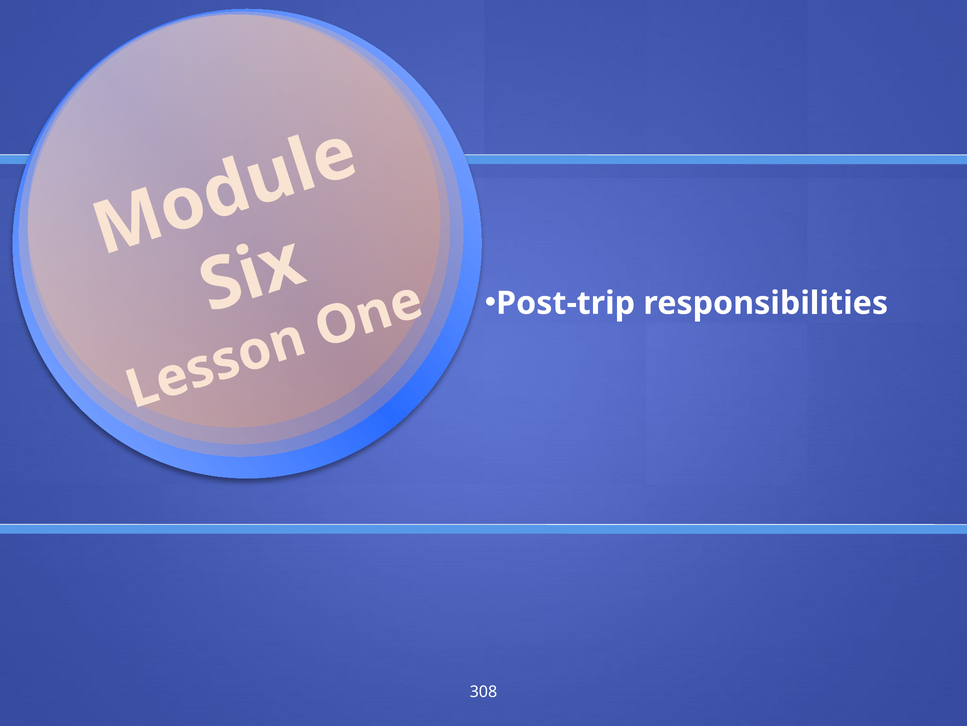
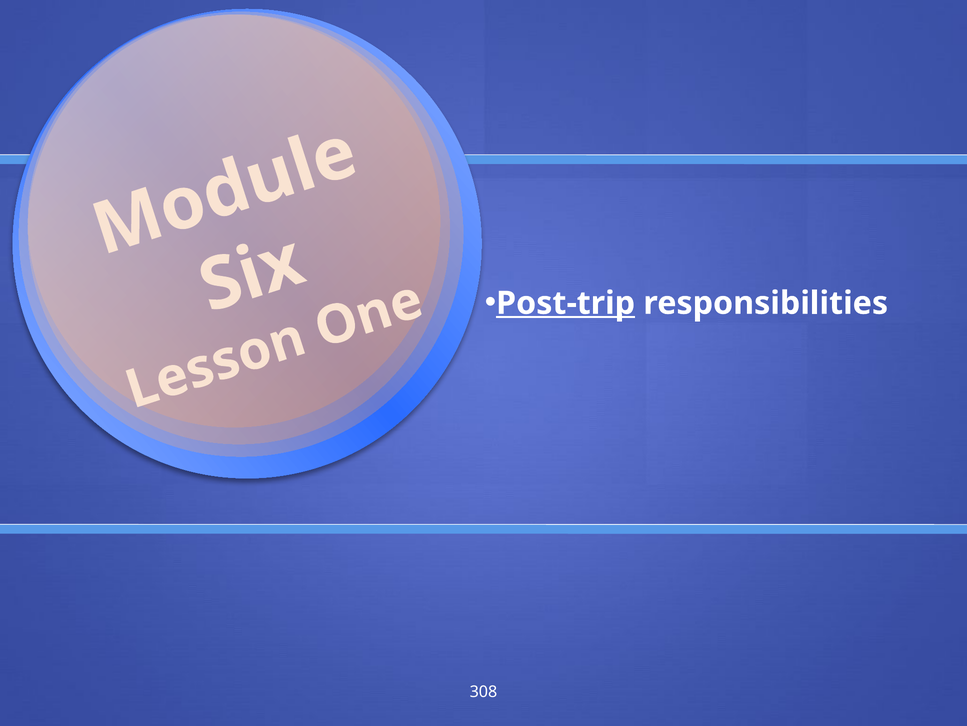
Post-trip underline: none -> present (566, 303)
